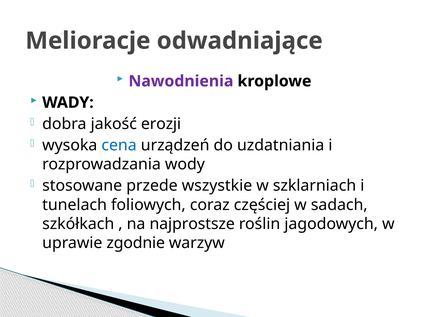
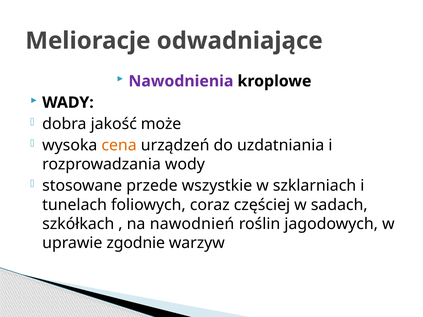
erozji: erozji -> może (161, 124)
cena colour: blue -> orange (119, 145)
najprostsze: najprostsze -> nawodnień (192, 224)
